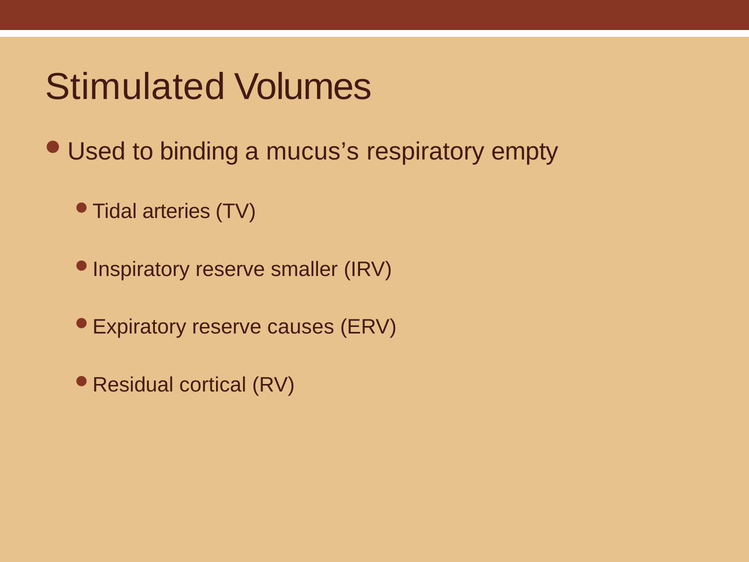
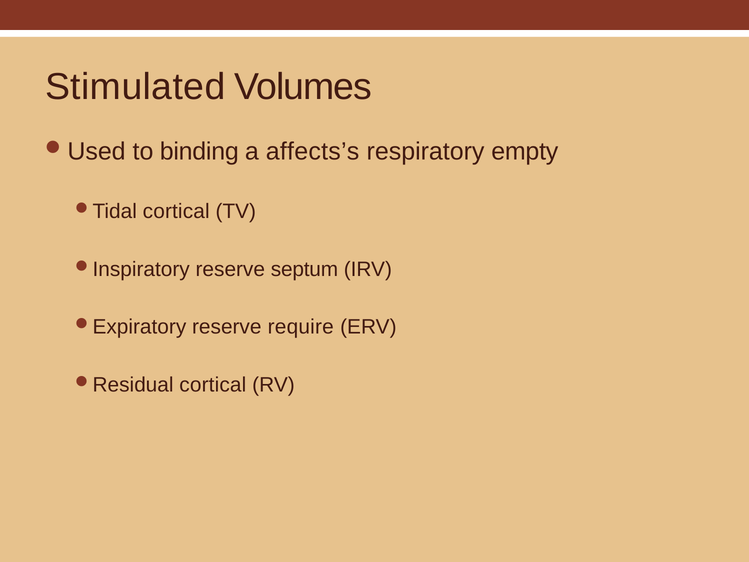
mucus’s: mucus’s -> affects’s (313, 152)
arteries: arteries -> cortical (176, 211)
smaller: smaller -> septum (304, 269)
causes: causes -> require (301, 327)
